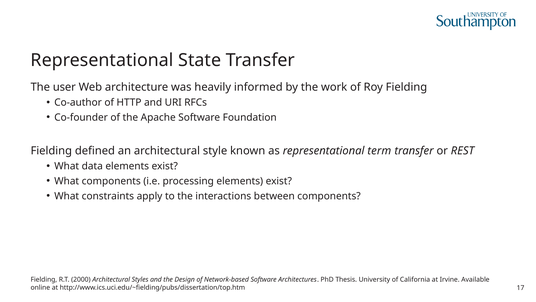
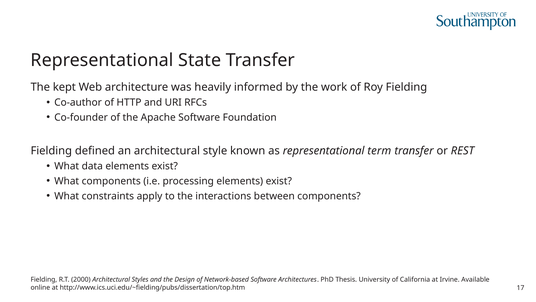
user: user -> kept (64, 87)
